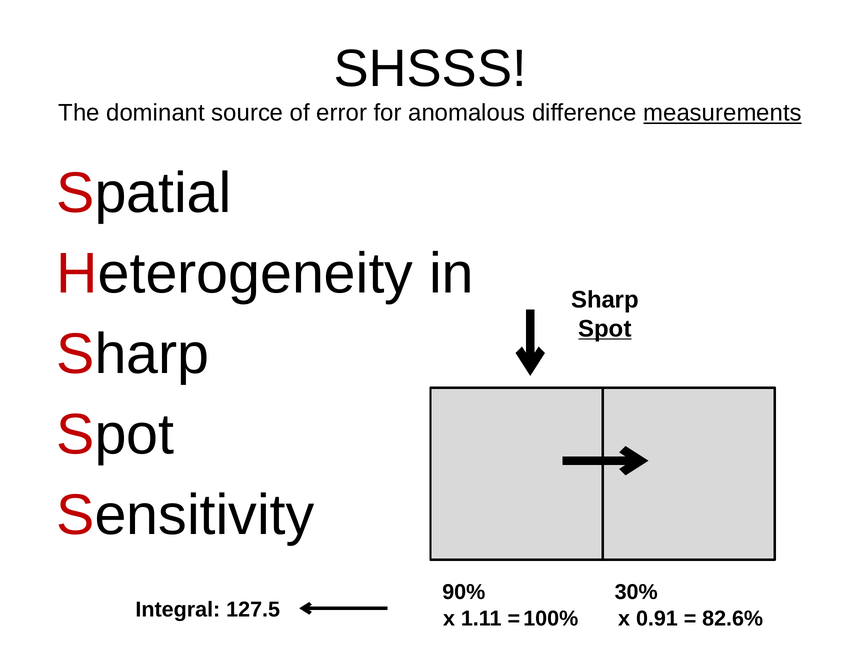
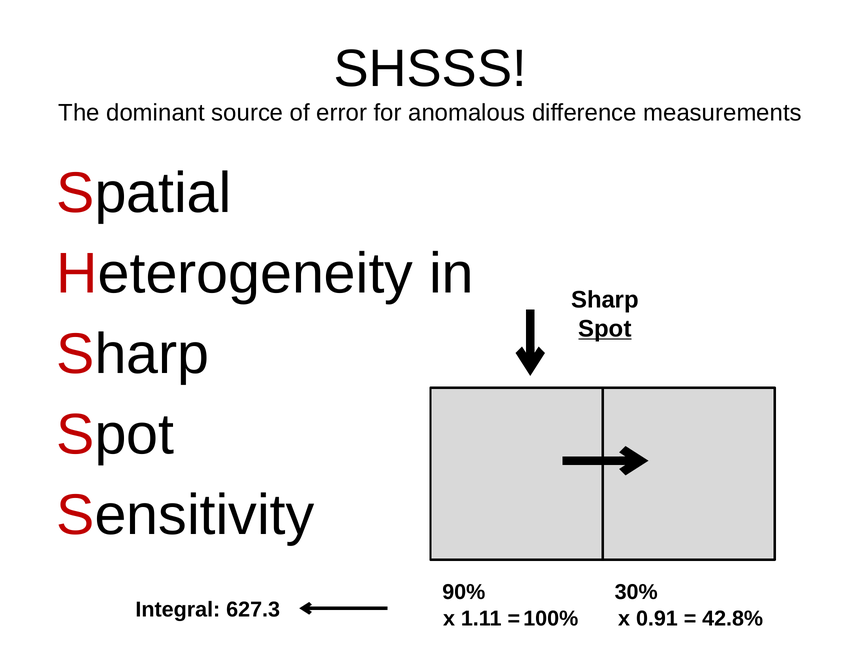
measurements underline: present -> none (723, 113)
127.5: 127.5 -> 627.3 (253, 609)
82.6%: 82.6% -> 42.8% (733, 619)
